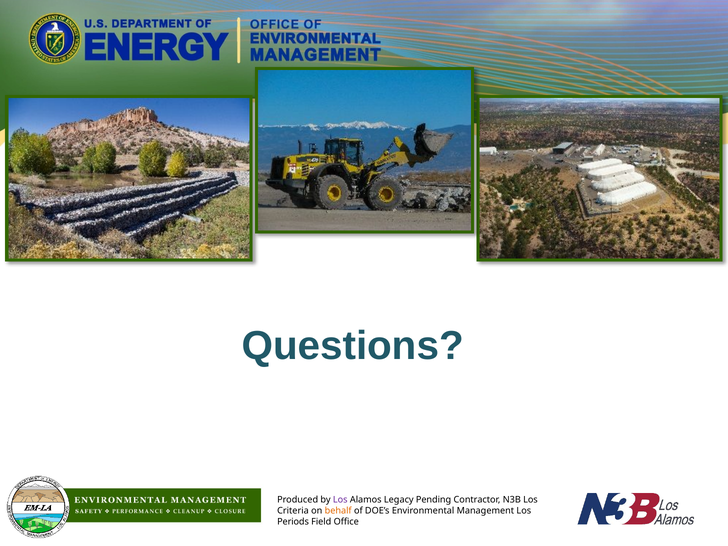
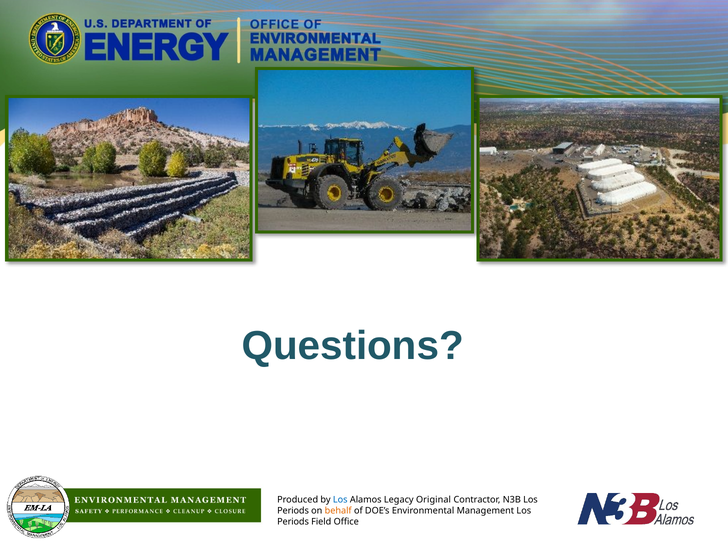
Los colour: purple -> blue (340, 500)
Pending: Pending -> Original (433, 500)
Criteria: Criteria -> Periods (293, 511)
